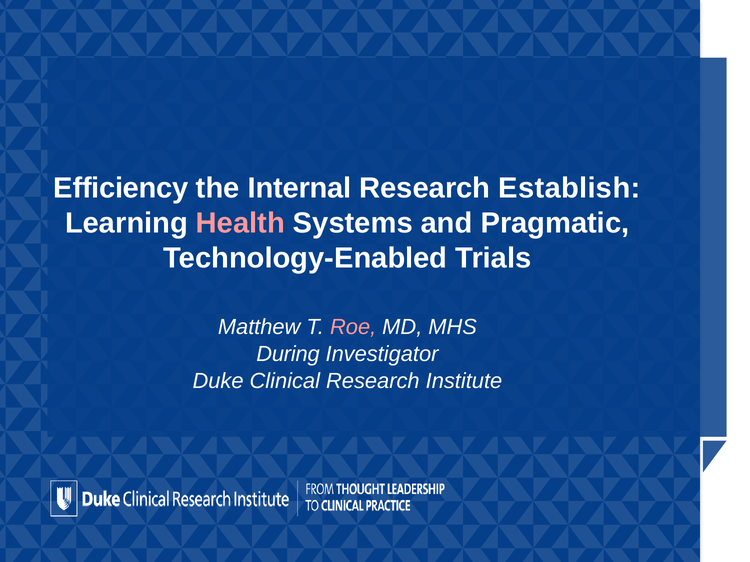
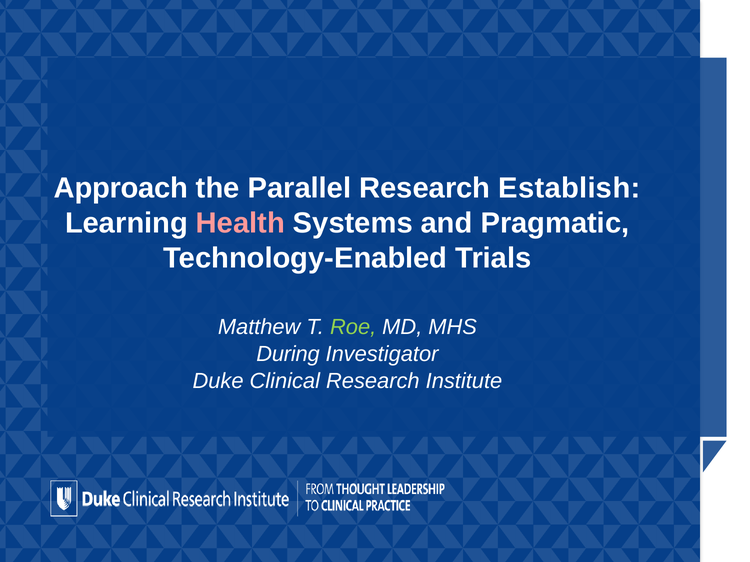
Efficiency: Efficiency -> Approach (121, 188)
Internal: Internal -> Parallel (299, 188)
Roe colour: pink -> light green (353, 327)
